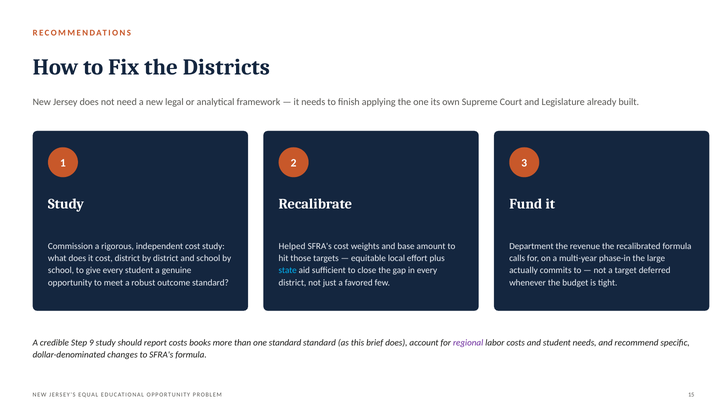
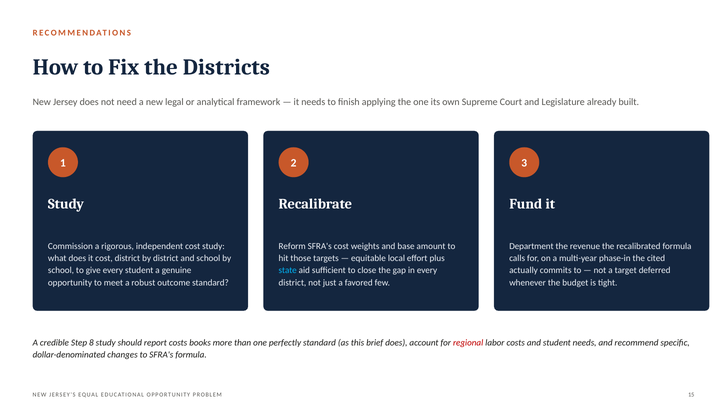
Helped: Helped -> Reform (292, 246)
large: large -> cited (656, 258)
9: 9 -> 8 (91, 343)
one standard: standard -> perfectly (285, 343)
regional colour: purple -> red (468, 343)
